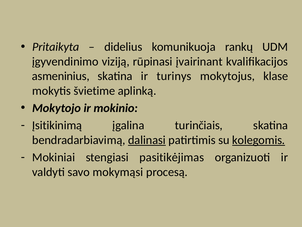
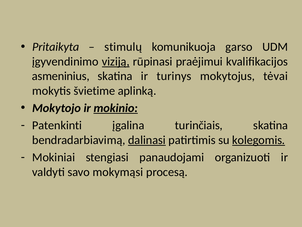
didelius: didelius -> stimulų (123, 47)
rankų: rankų -> garso (239, 47)
viziją underline: none -> present (116, 61)
įvairinant: įvairinant -> praėjimui (199, 61)
klase: klase -> tėvai (276, 76)
mokinio underline: none -> present (116, 108)
Įsitikinimą: Įsitikinimą -> Patenkinti (57, 125)
pasitikėjimas: pasitikėjimas -> panaudojami (172, 157)
